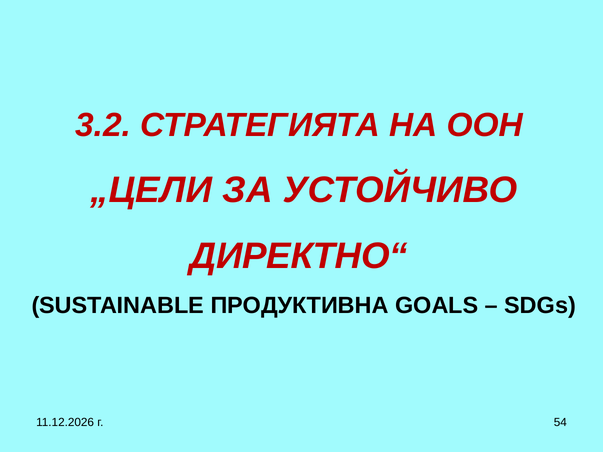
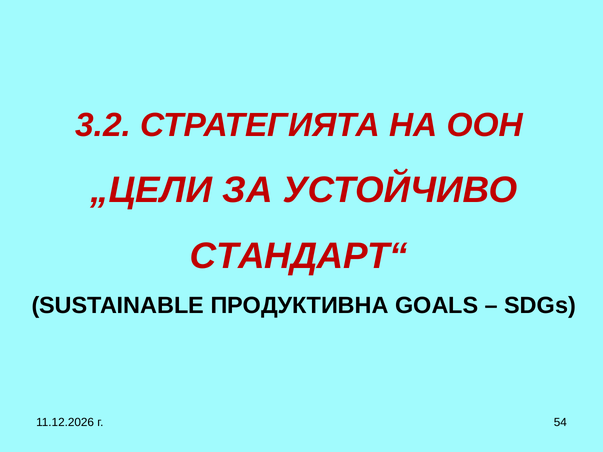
ДИРЕКТНО“: ДИРЕКТНО“ -> СТАНДАРТ“ (299, 256)
